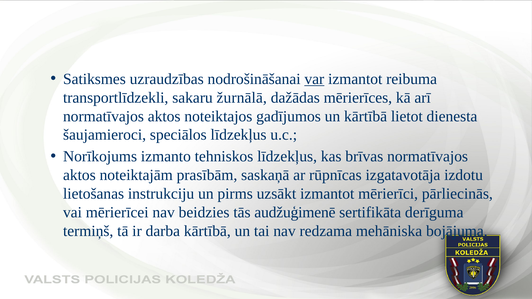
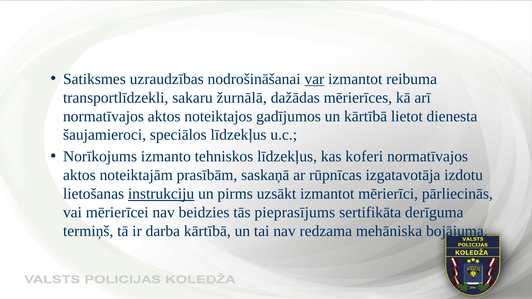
brīvas: brīvas -> koferi (364, 157)
instrukciju underline: none -> present (161, 194)
audžuģimenē: audžuģimenē -> pieprasījums (295, 213)
